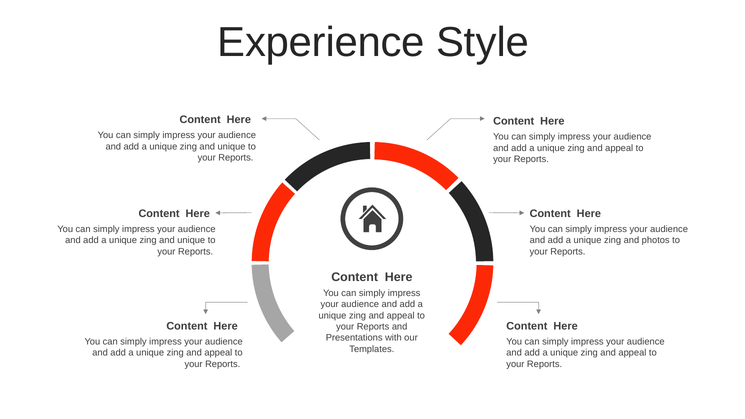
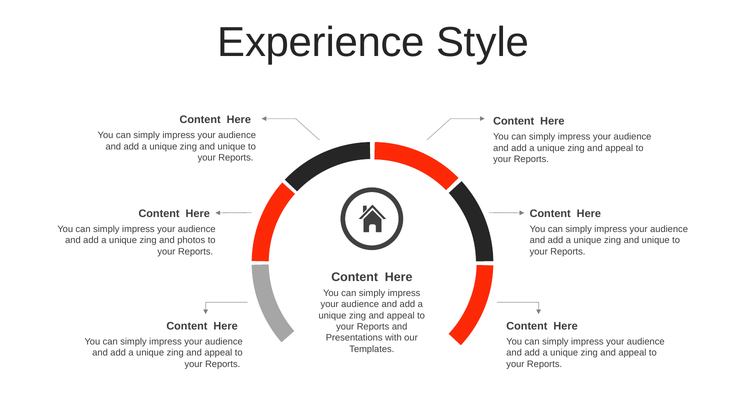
unique: unique -> photos (191, 240)
photos: photos -> unique (656, 240)
